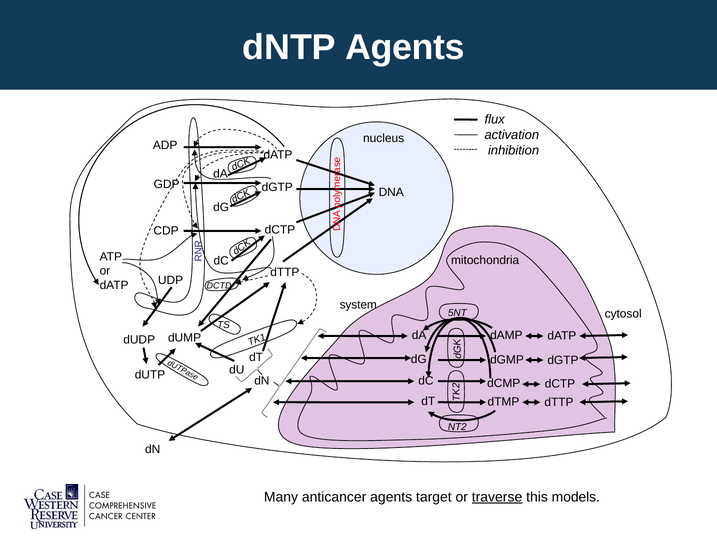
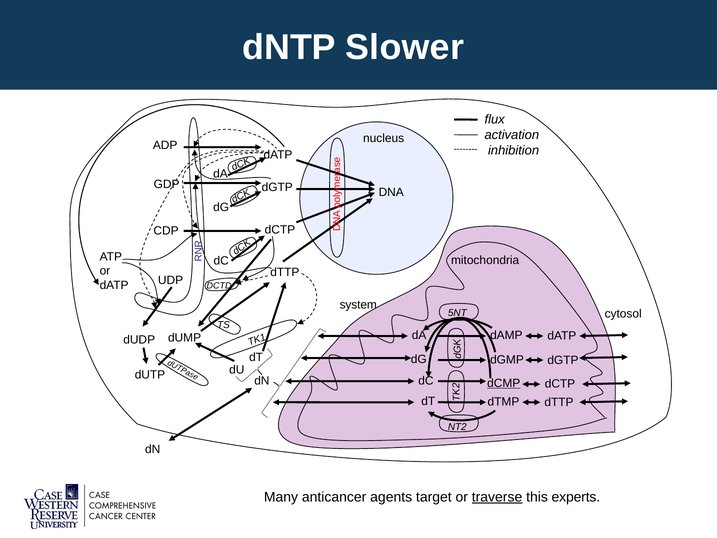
dNTP Agents: Agents -> Slower (405, 47)
dCMP underline: none -> present (504, 383)
models: models -> experts (576, 497)
